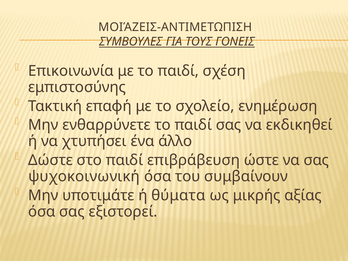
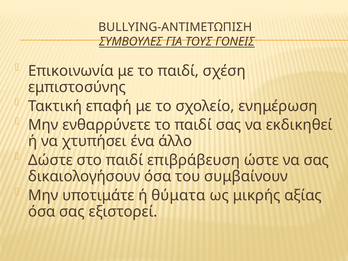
ΜΟΙΆΖΕΙΣ-ΑΝΤΙΜΕΤΩΠΙΣΗ: ΜΟΙΆΖΕΙΣ-ΑΝΤΙΜΕΤΩΠΙΣΗ -> BULLYING-ΑΝΤΙΜΕΤΩΠΙΣΗ (175, 27)
ψυχοκοινωνική: ψυχοκοινωνική -> δικαιολογήσουν (84, 176)
